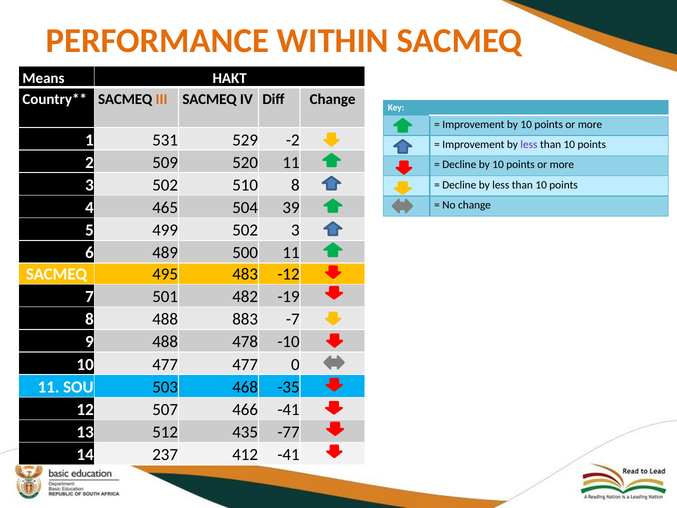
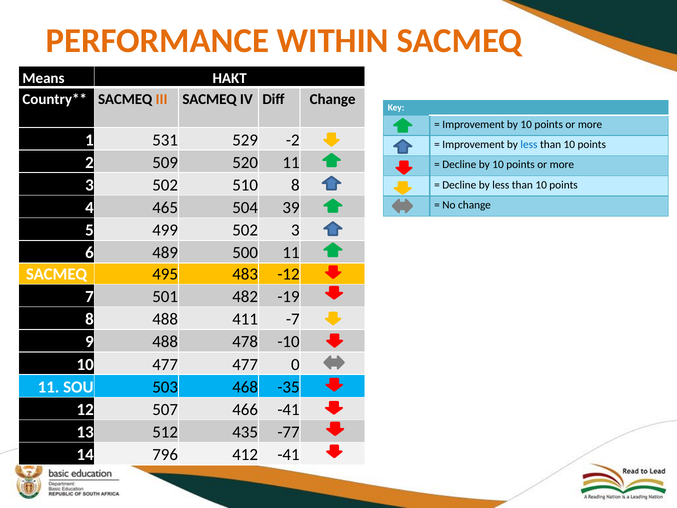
less colour: purple -> blue (529, 144)
883: 883 -> 411 (245, 319)
237: 237 -> 796 (165, 455)
